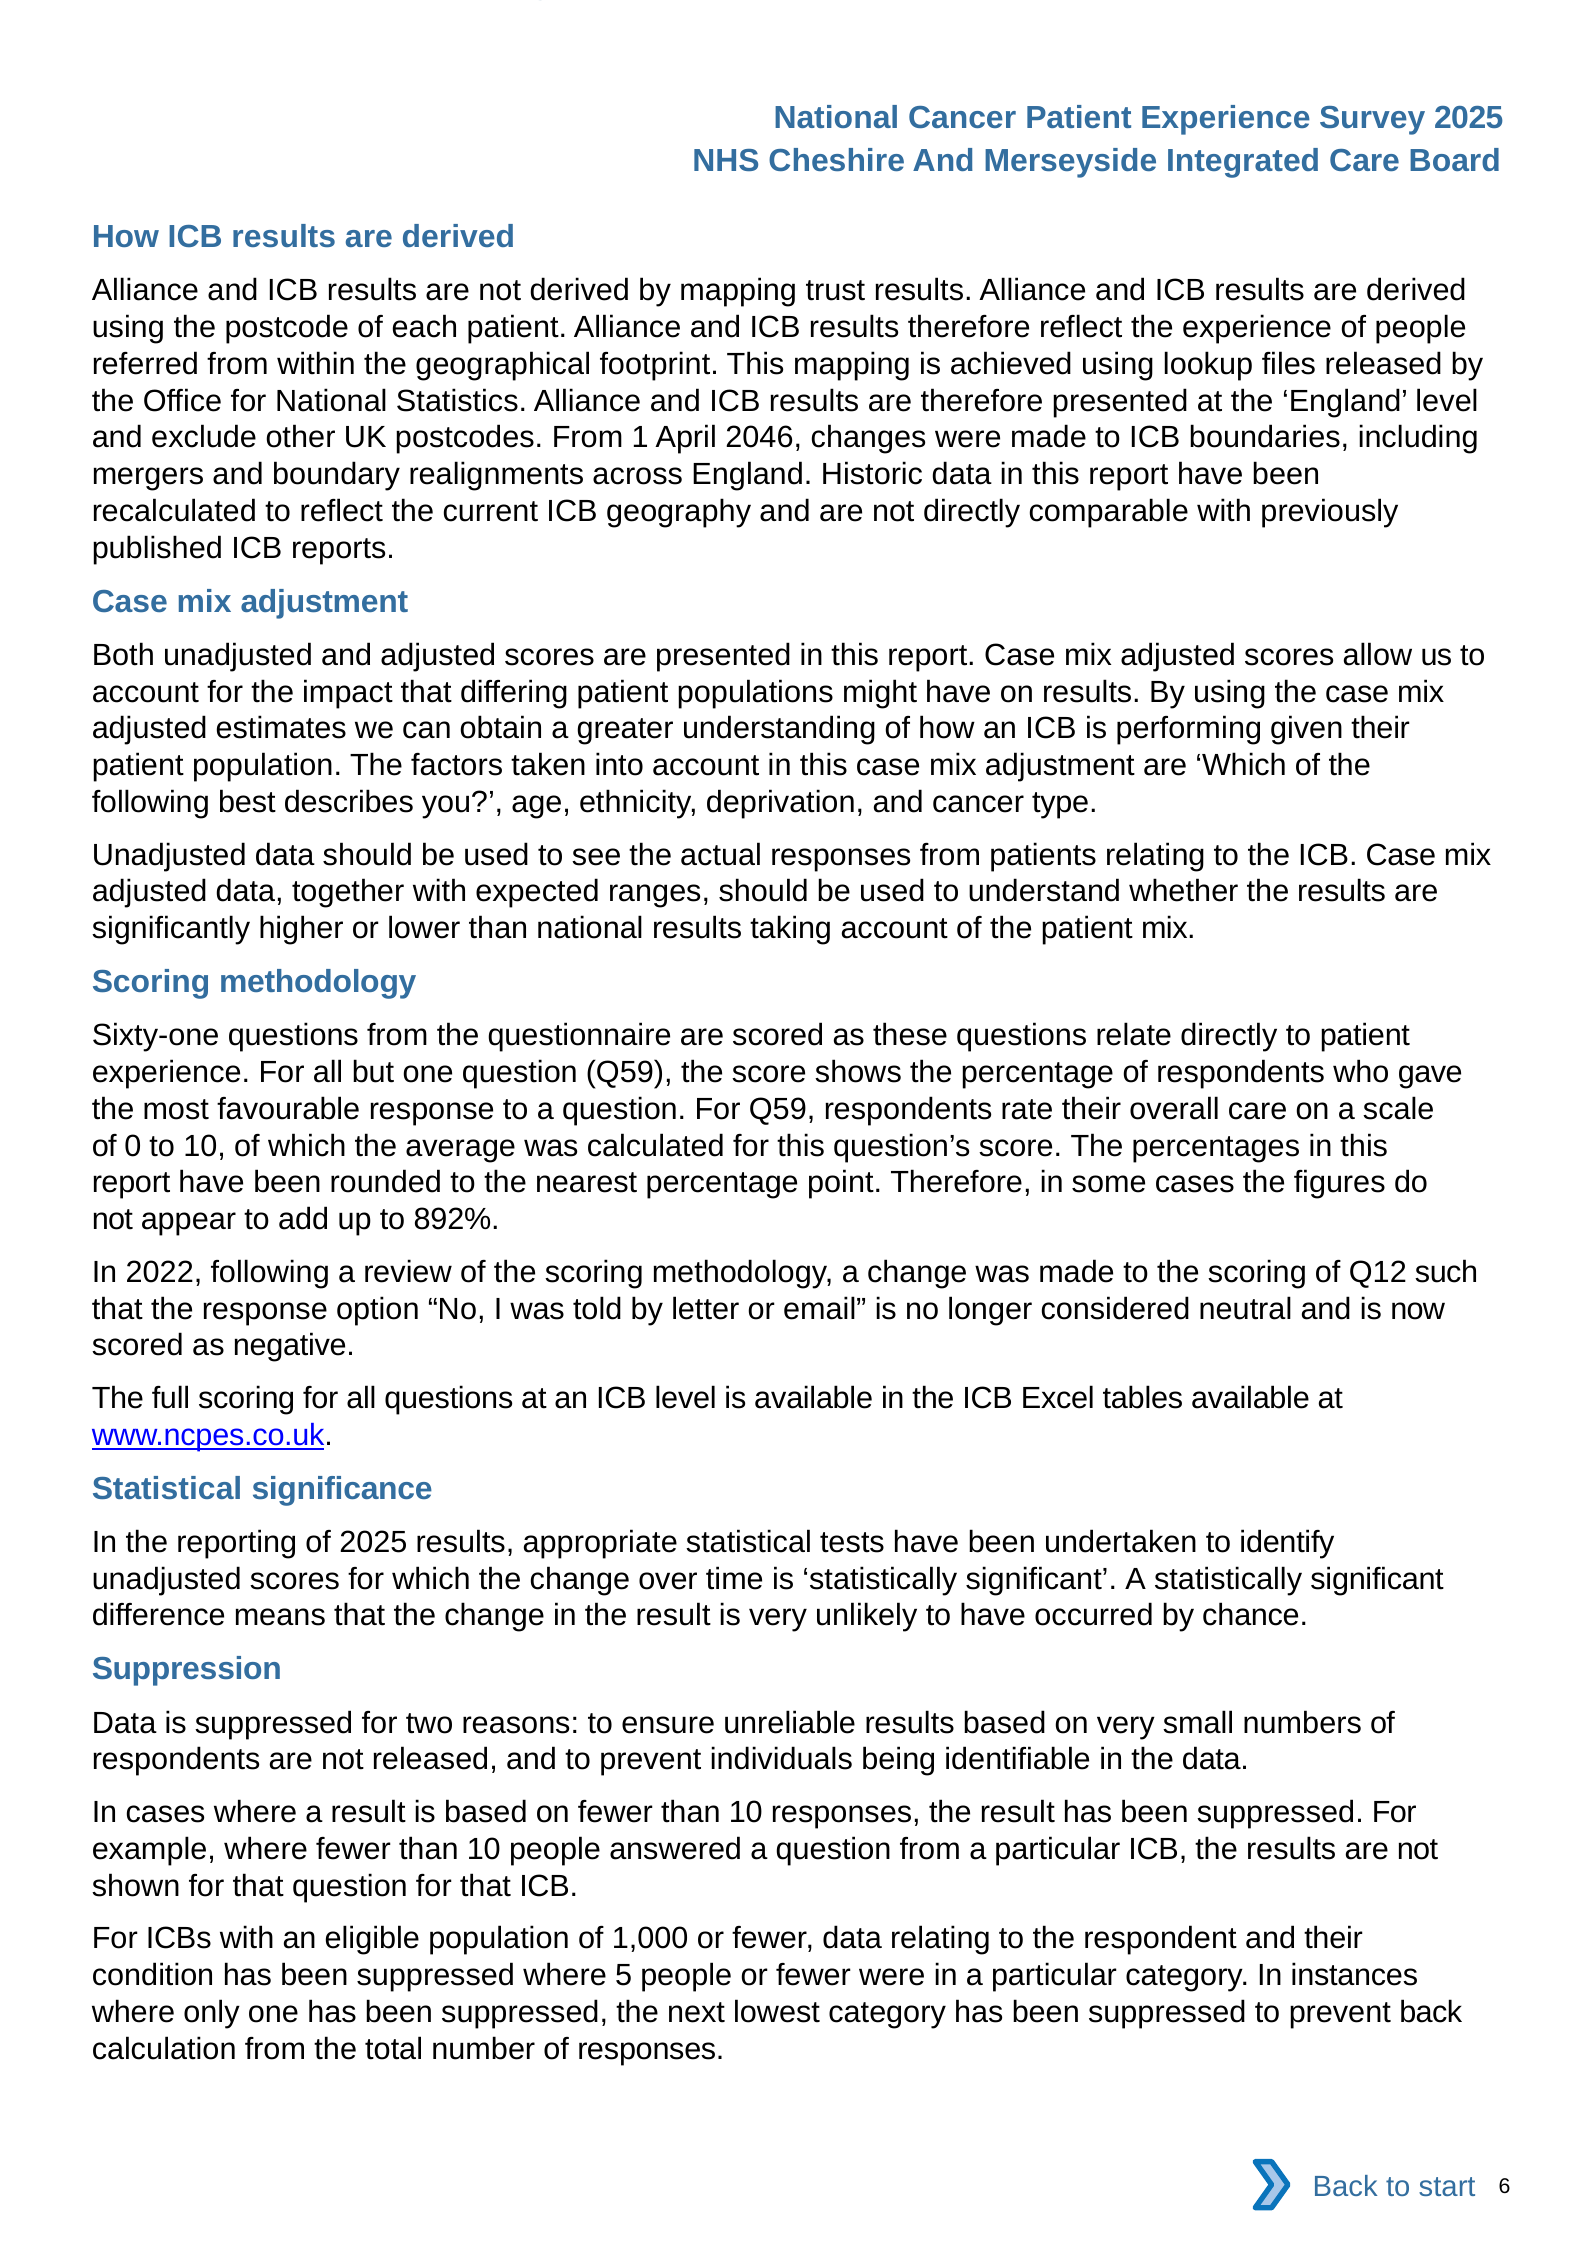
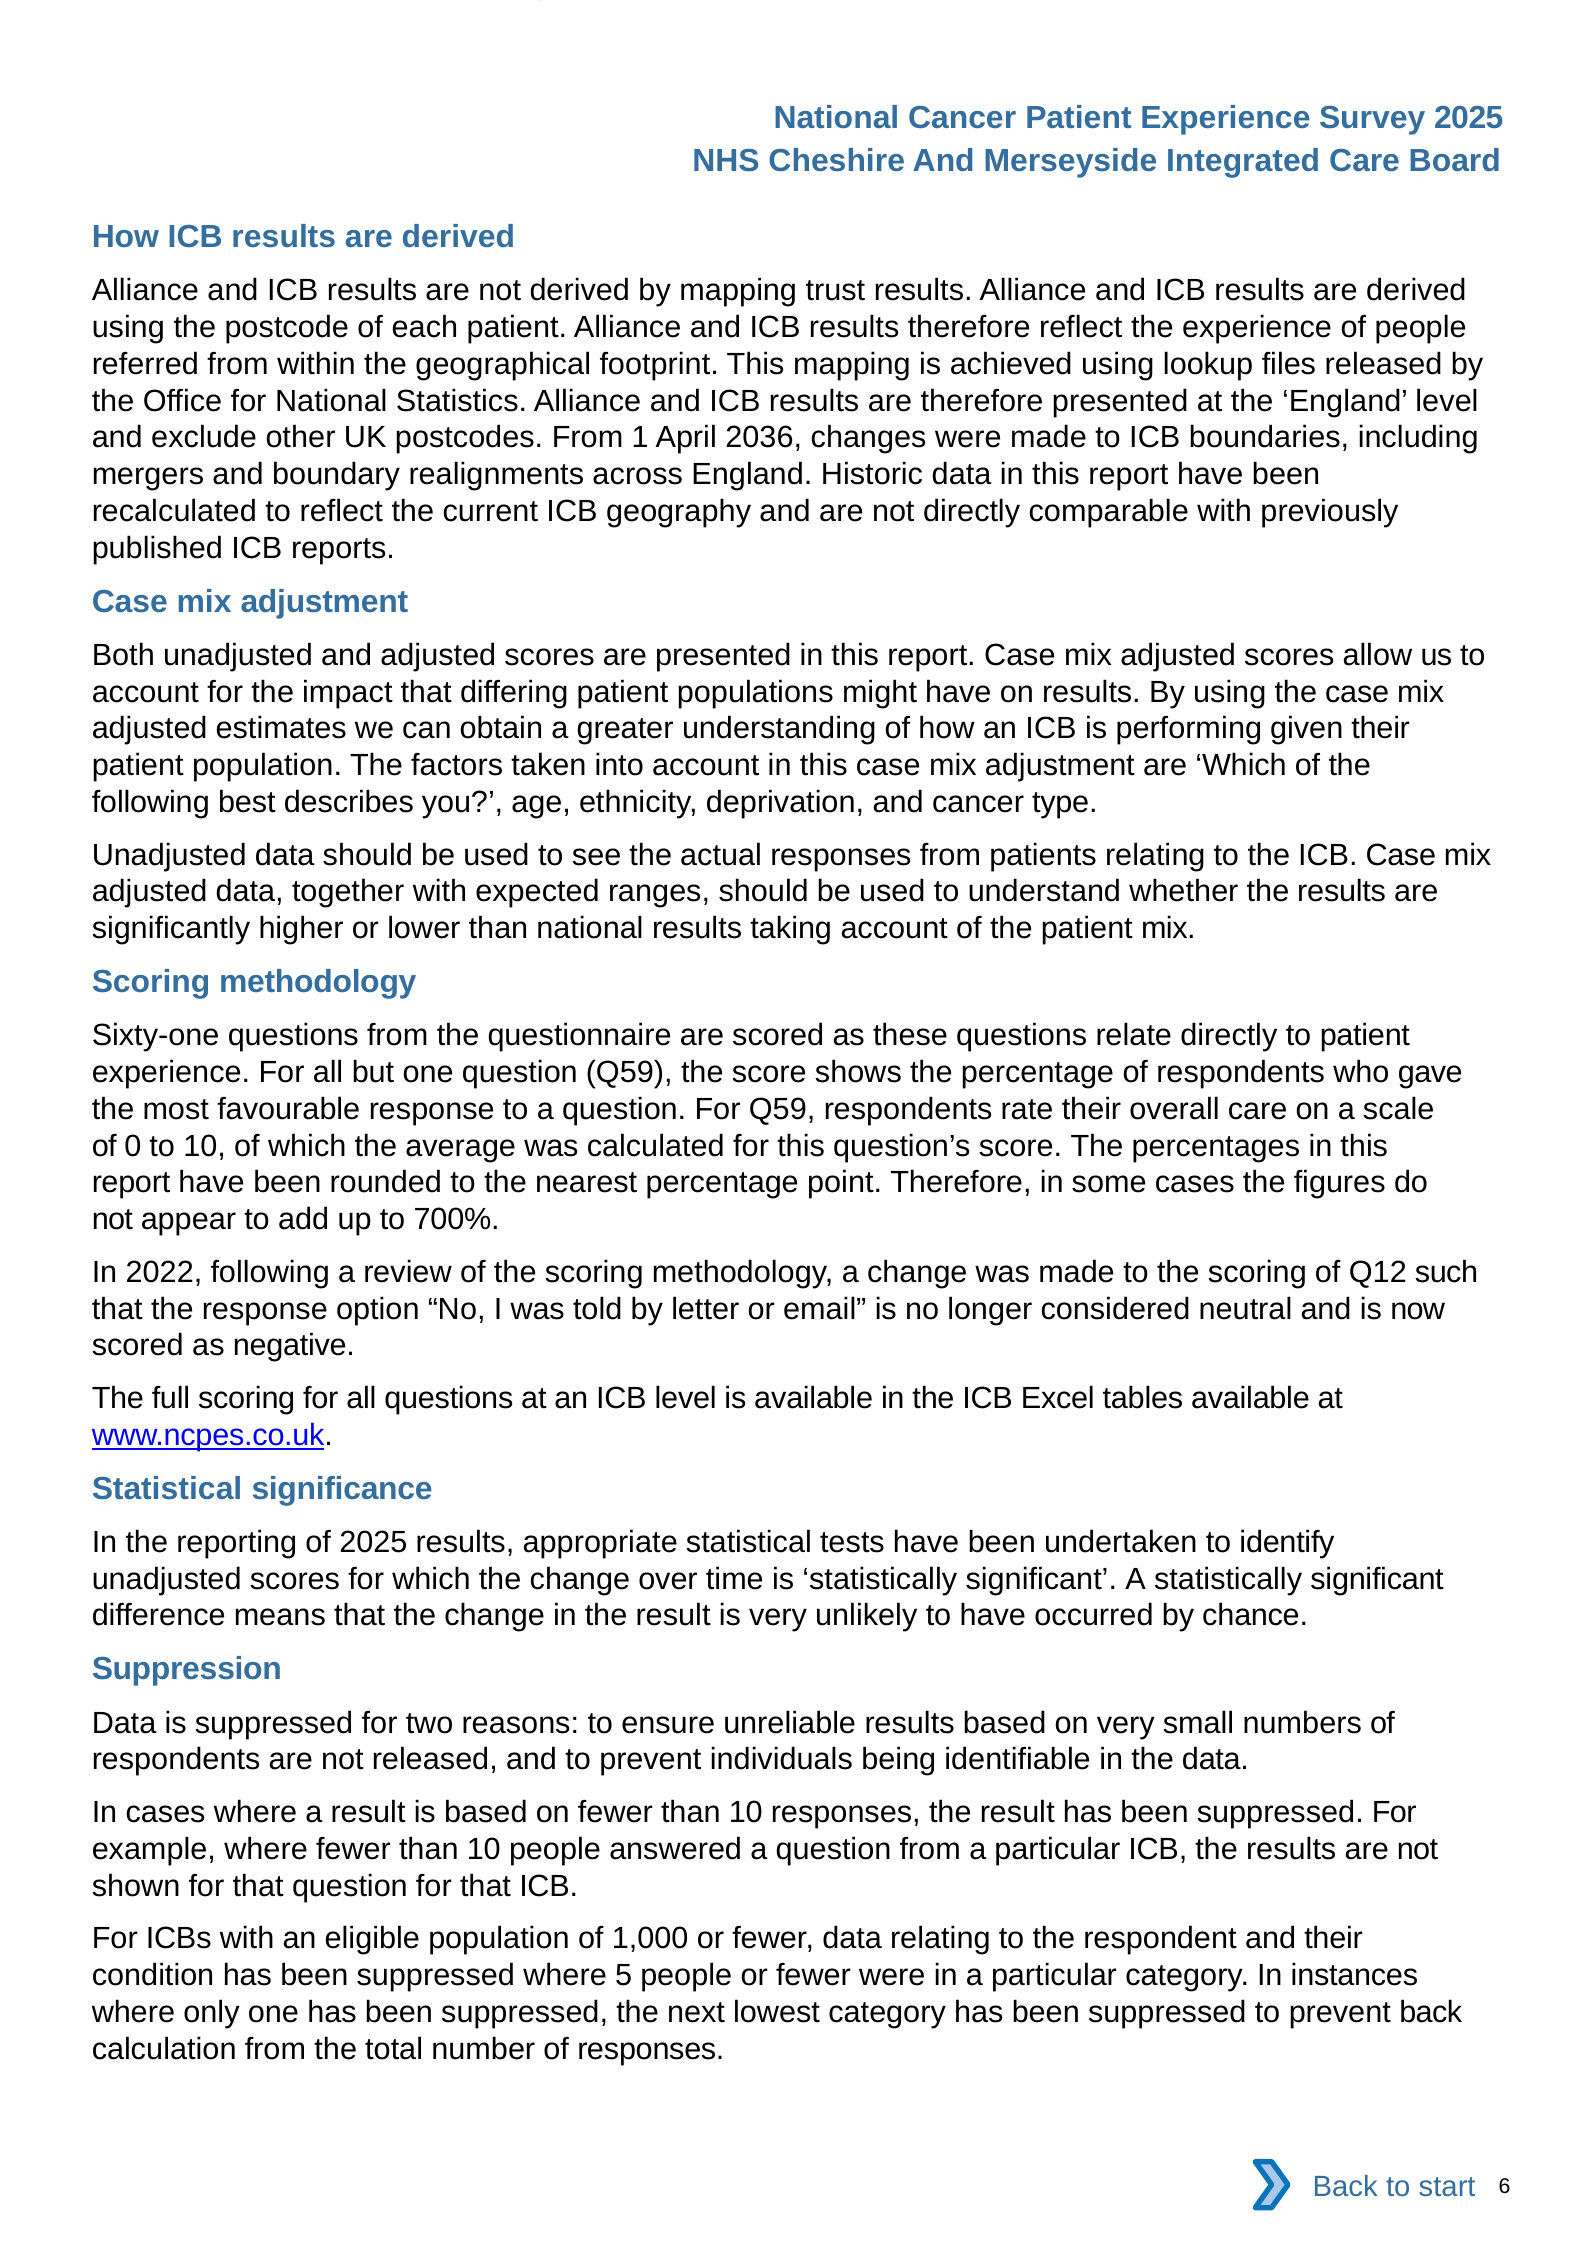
2046: 2046 -> 2036 (764, 438)
892%: 892% -> 700% (457, 1219)
